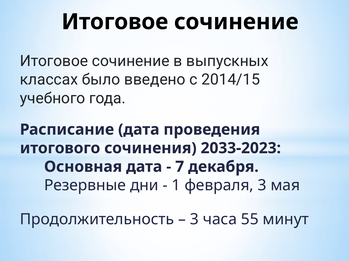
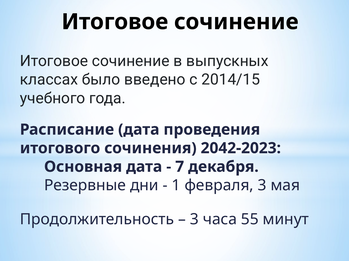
2033-2023: 2033-2023 -> 2042-2023 (241, 149)
